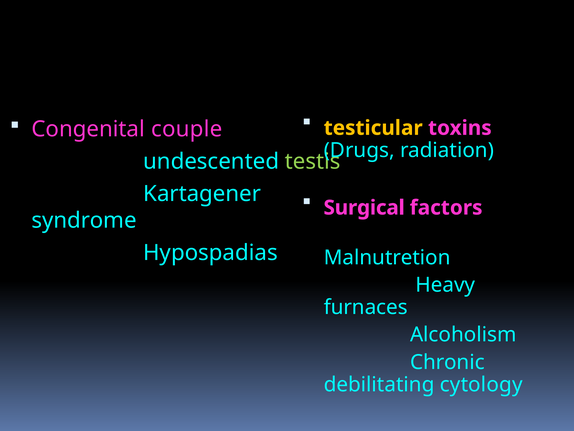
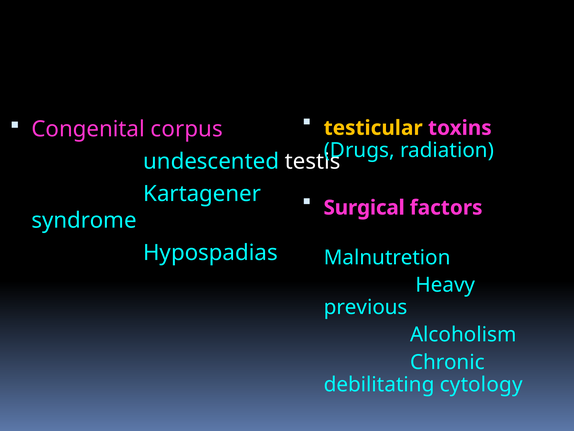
couple: couple -> corpus (187, 129)
testis colour: light green -> white (313, 161)
furnaces: furnaces -> previous (366, 307)
